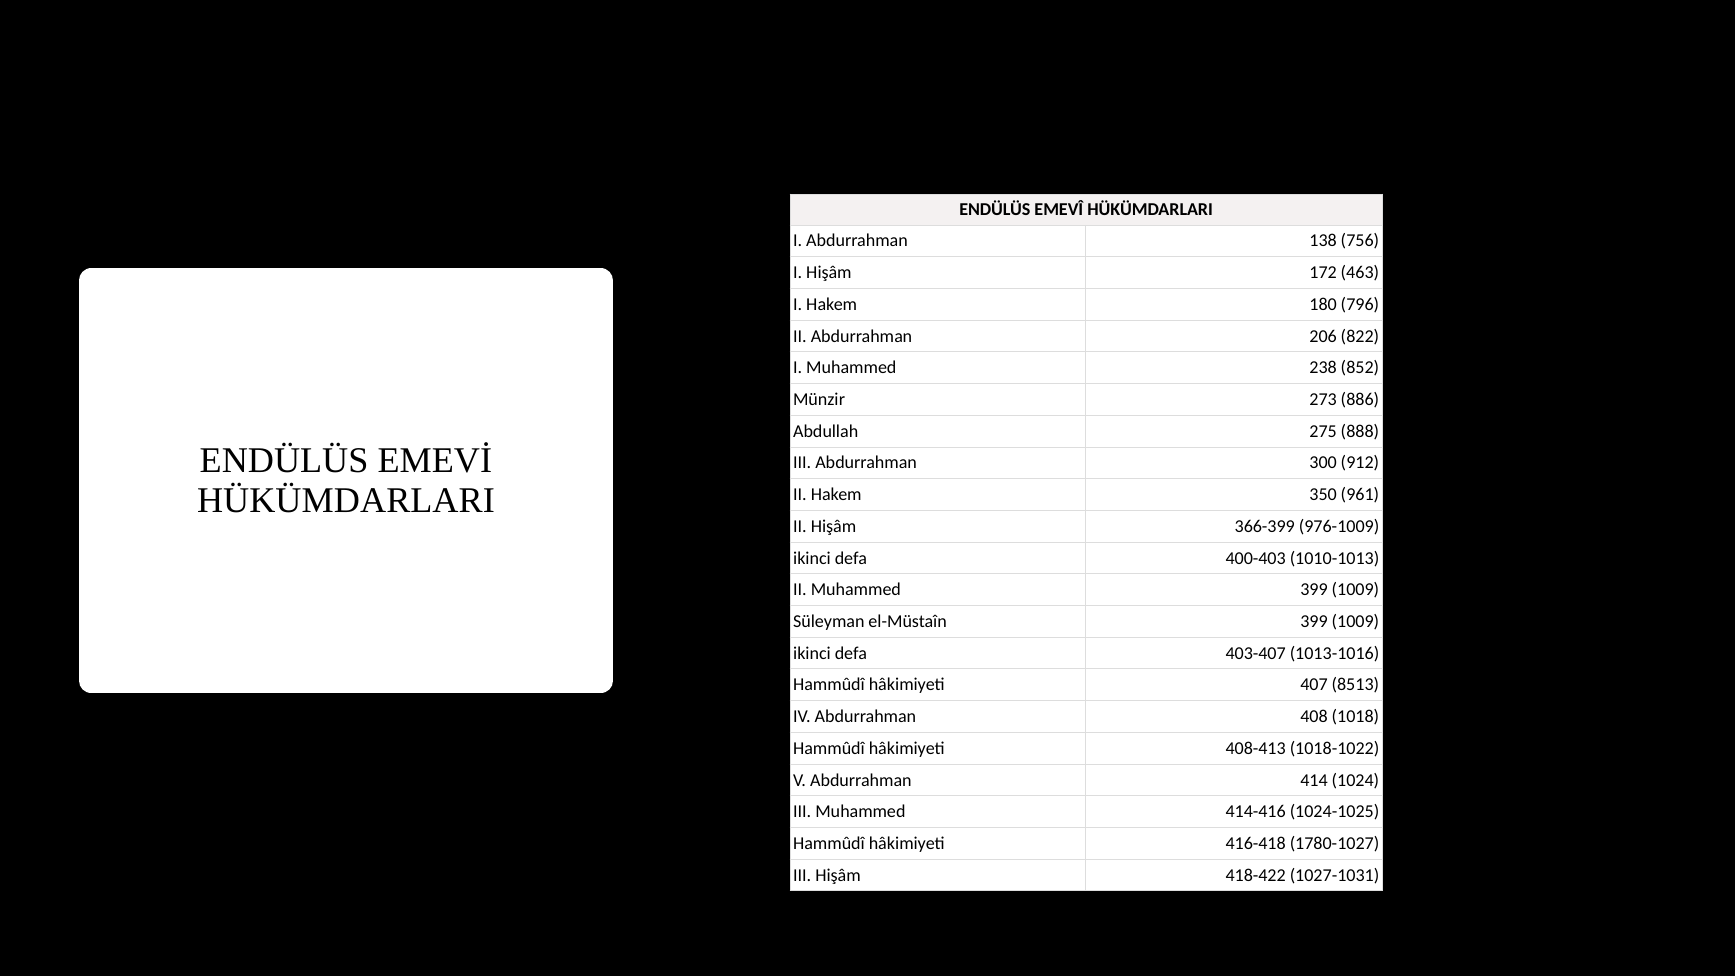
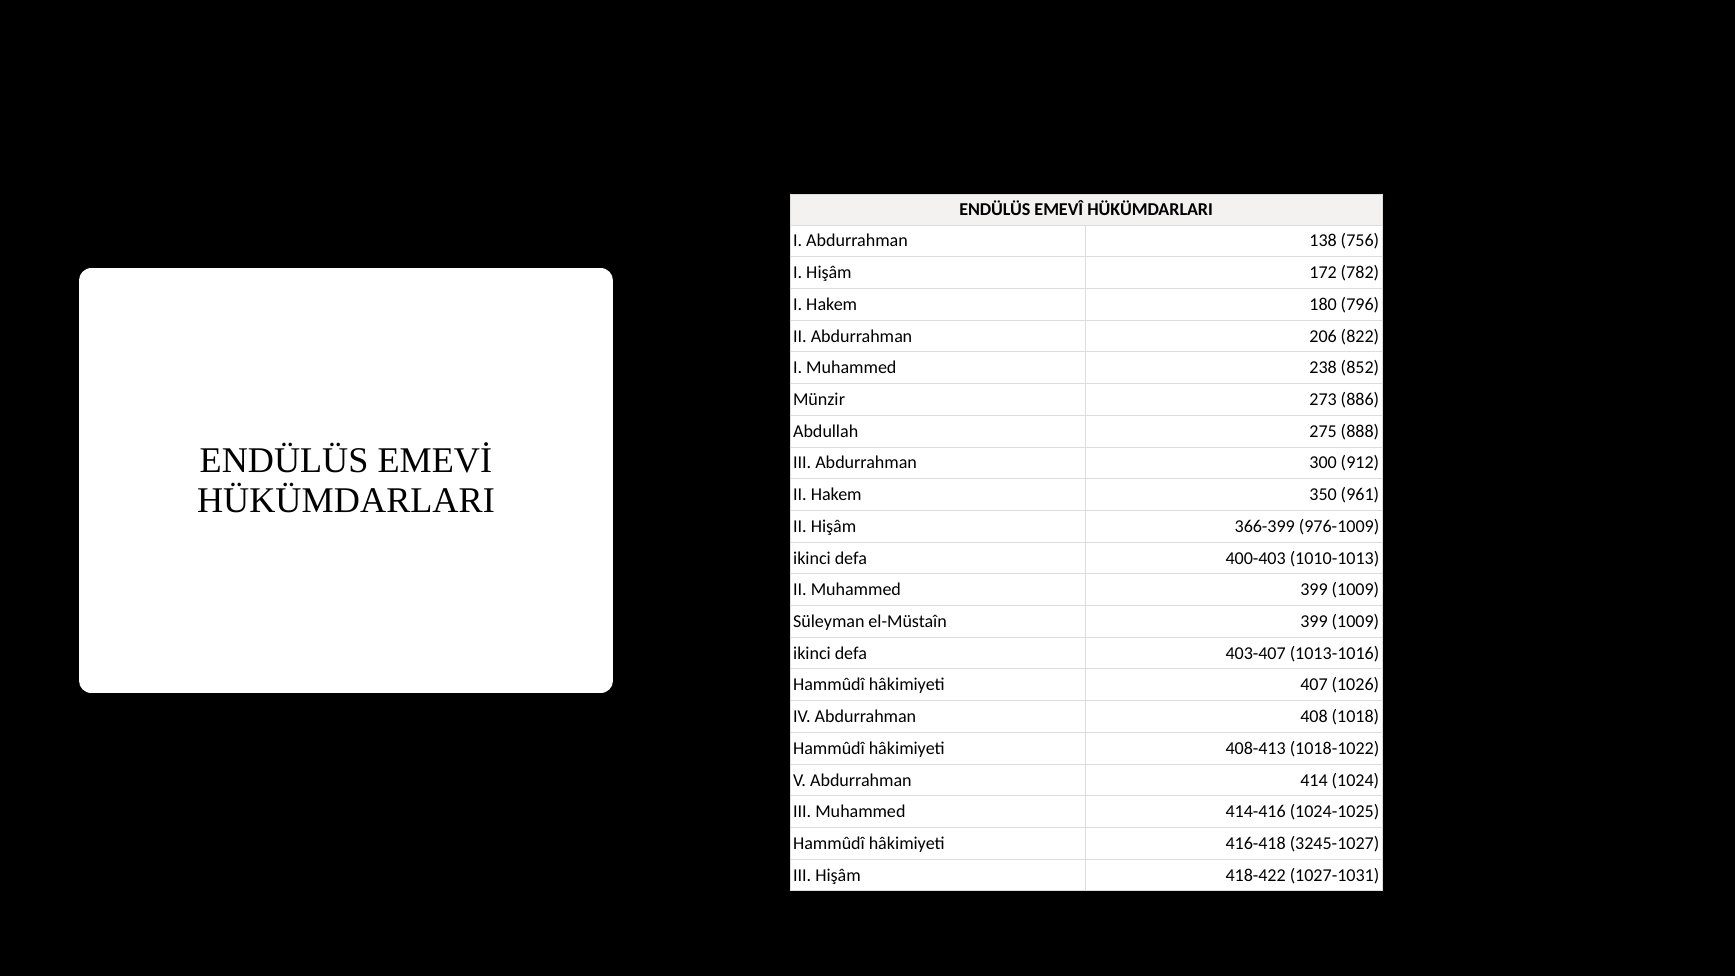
463: 463 -> 782 (1360, 273)
8513: 8513 -> 1026 (1355, 685)
1780-1027: 1780-1027 -> 3245-1027 (1335, 843)
